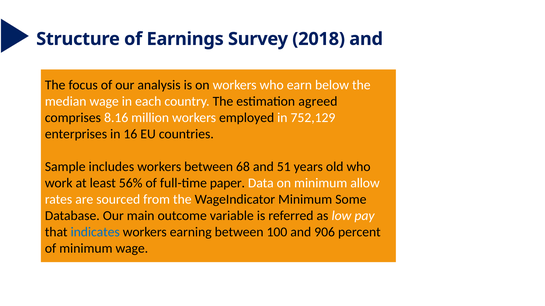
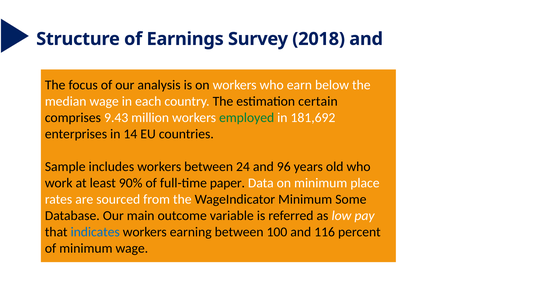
agreed: agreed -> certain (318, 102)
8.16: 8.16 -> 9.43 (116, 118)
employed colour: black -> green (247, 118)
752,129: 752,129 -> 181,692 (313, 118)
16: 16 -> 14 (130, 134)
68: 68 -> 24 (243, 167)
51: 51 -> 96 (284, 167)
56%: 56% -> 90% (131, 183)
allow: allow -> place (365, 183)
906: 906 -> 116 (325, 232)
